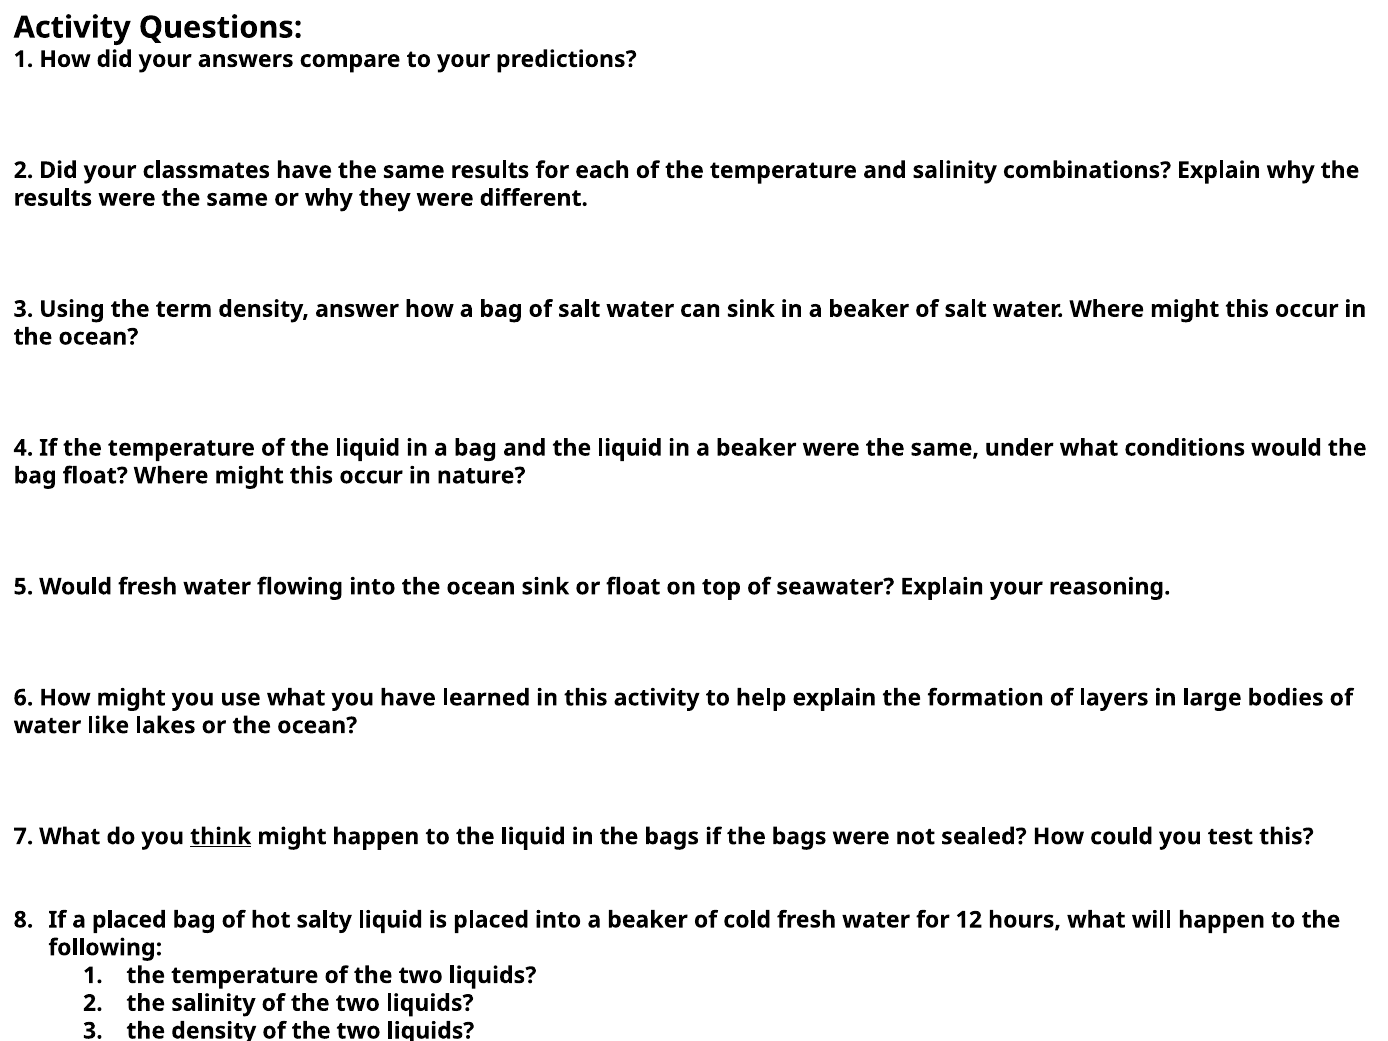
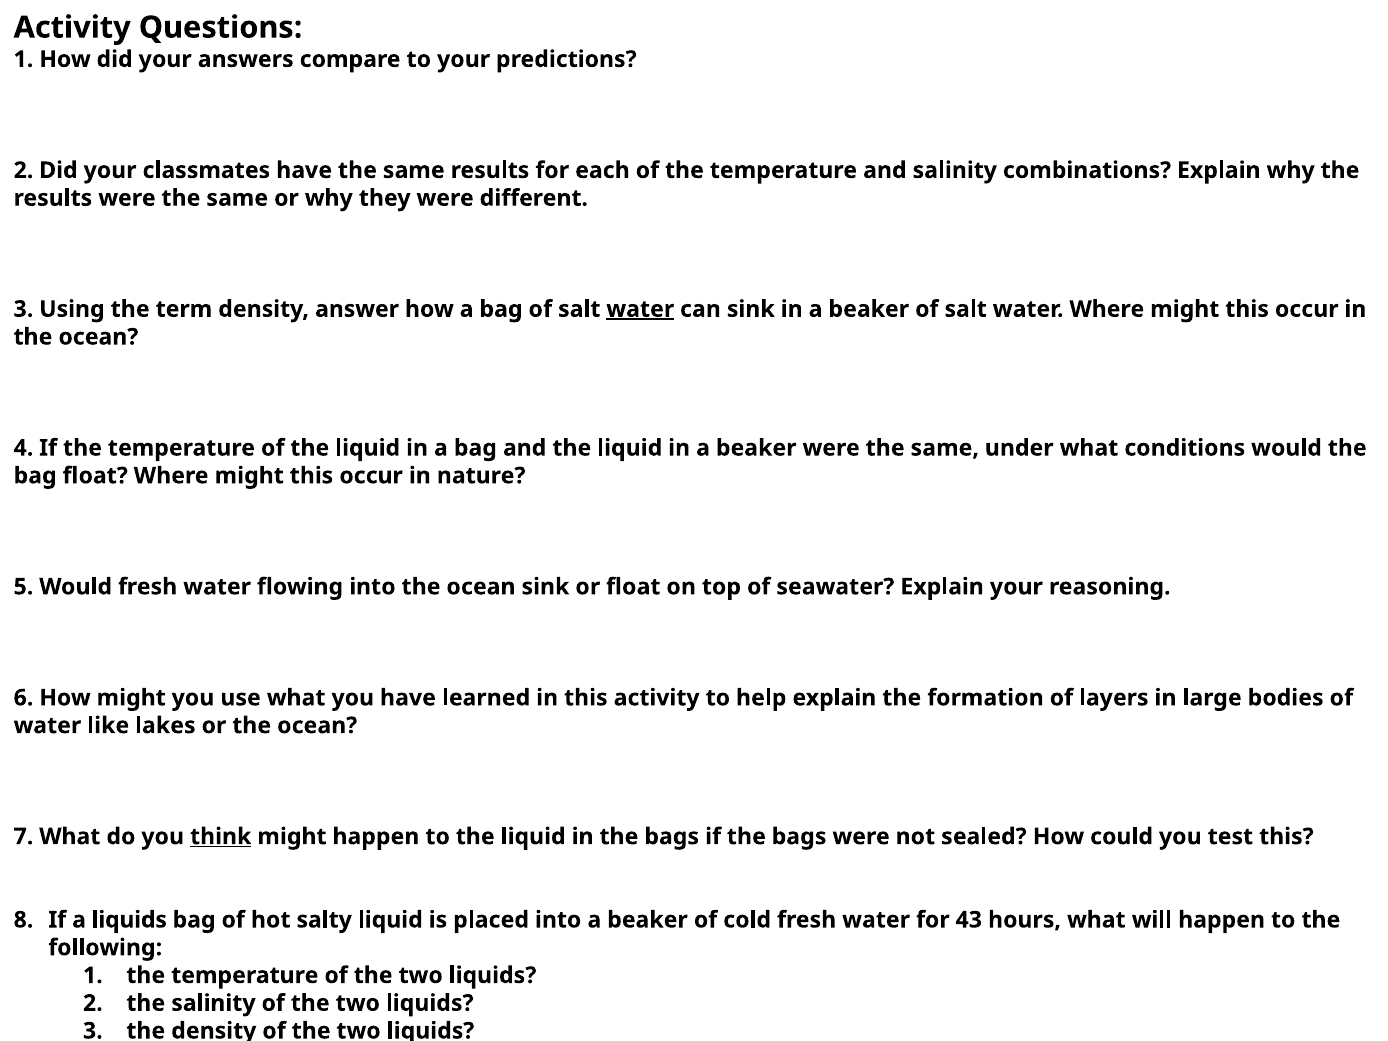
water underline: none -> present (640, 309)
a placed: placed -> liquids (129, 920)
12: 12 -> 43 (969, 920)
